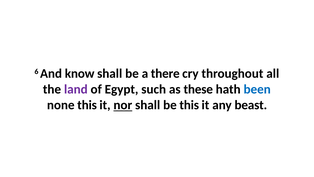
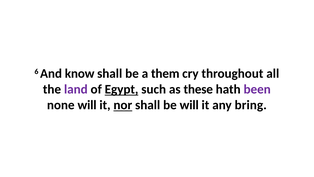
there: there -> them (165, 74)
Egypt underline: none -> present (122, 89)
been colour: blue -> purple (257, 89)
none this: this -> will (87, 105)
be this: this -> will (189, 105)
beast: beast -> bring (251, 105)
